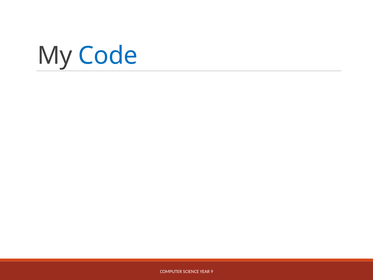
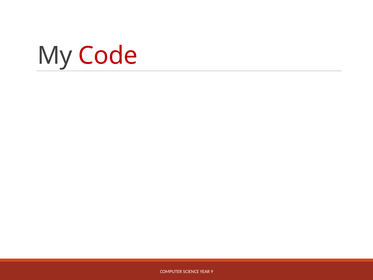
Code colour: blue -> red (108, 56)
